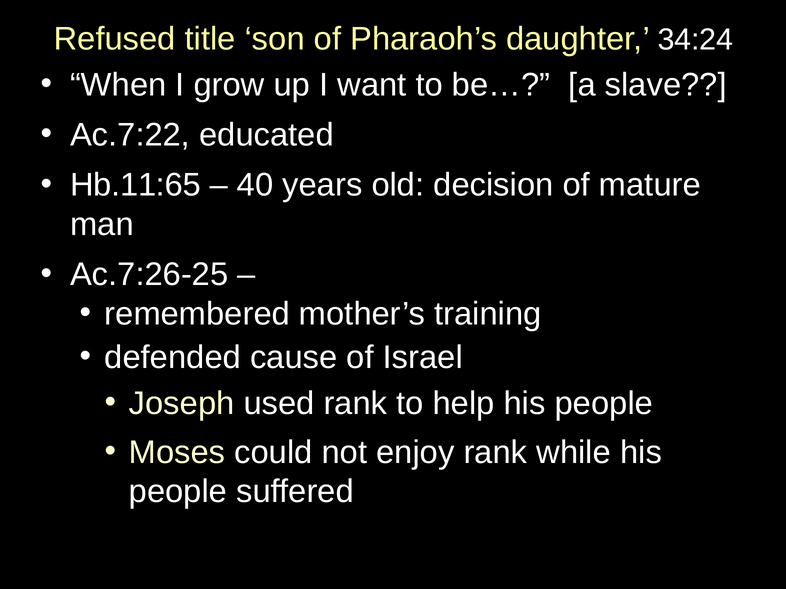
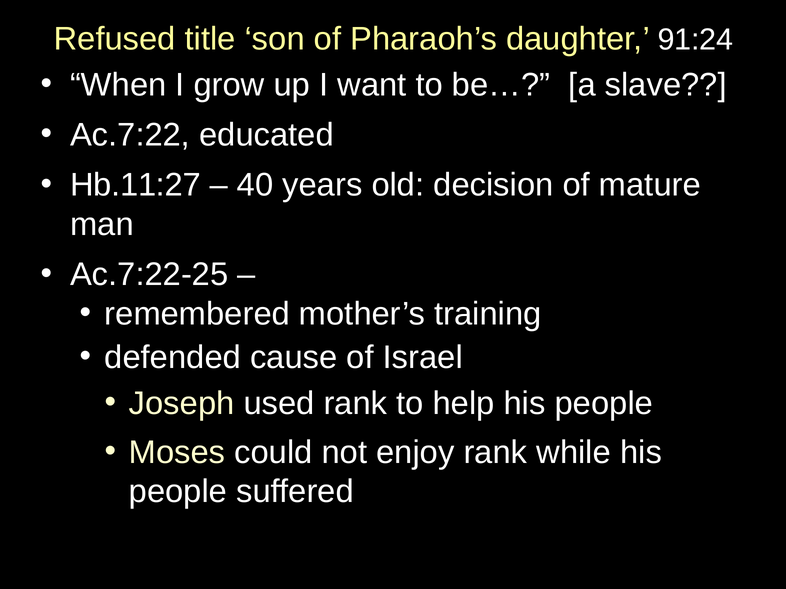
34:24: 34:24 -> 91:24 (695, 40)
Hb.11:65: Hb.11:65 -> Hb.11:27 (135, 185)
Ac.7:26-25: Ac.7:26-25 -> Ac.7:22-25 (149, 275)
